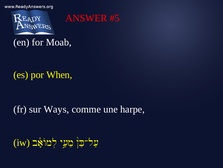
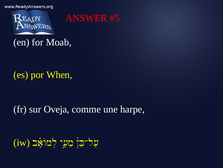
Ways: Ways -> Oveja (57, 109)
